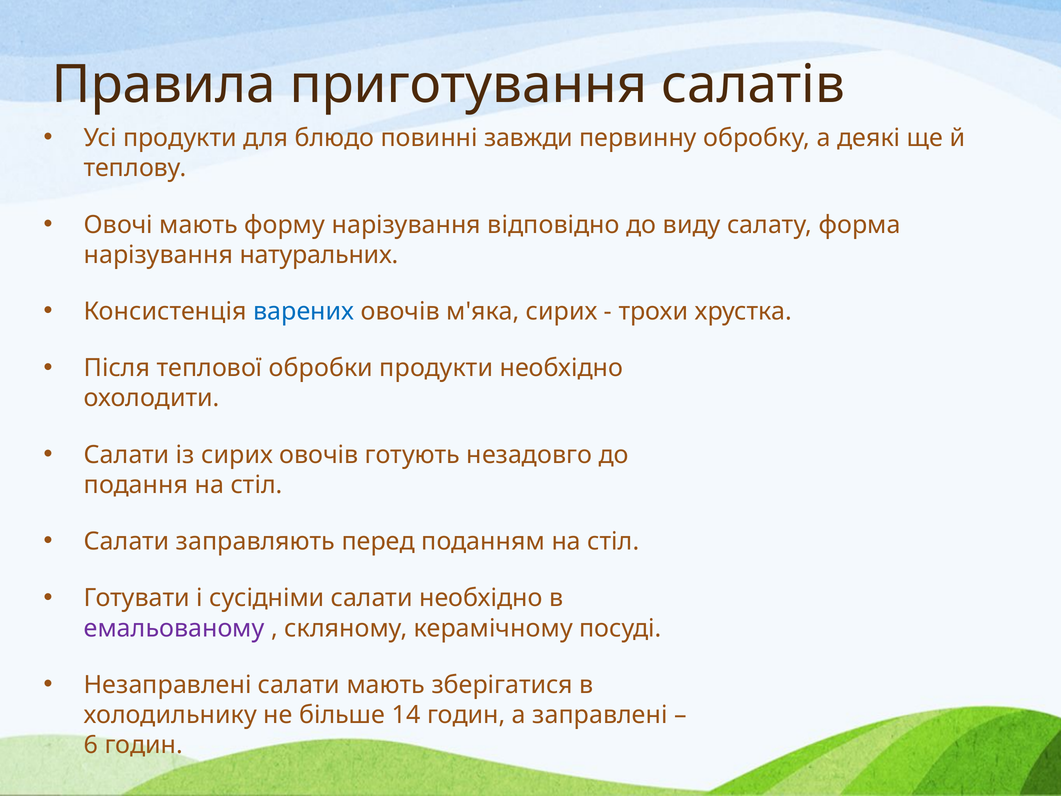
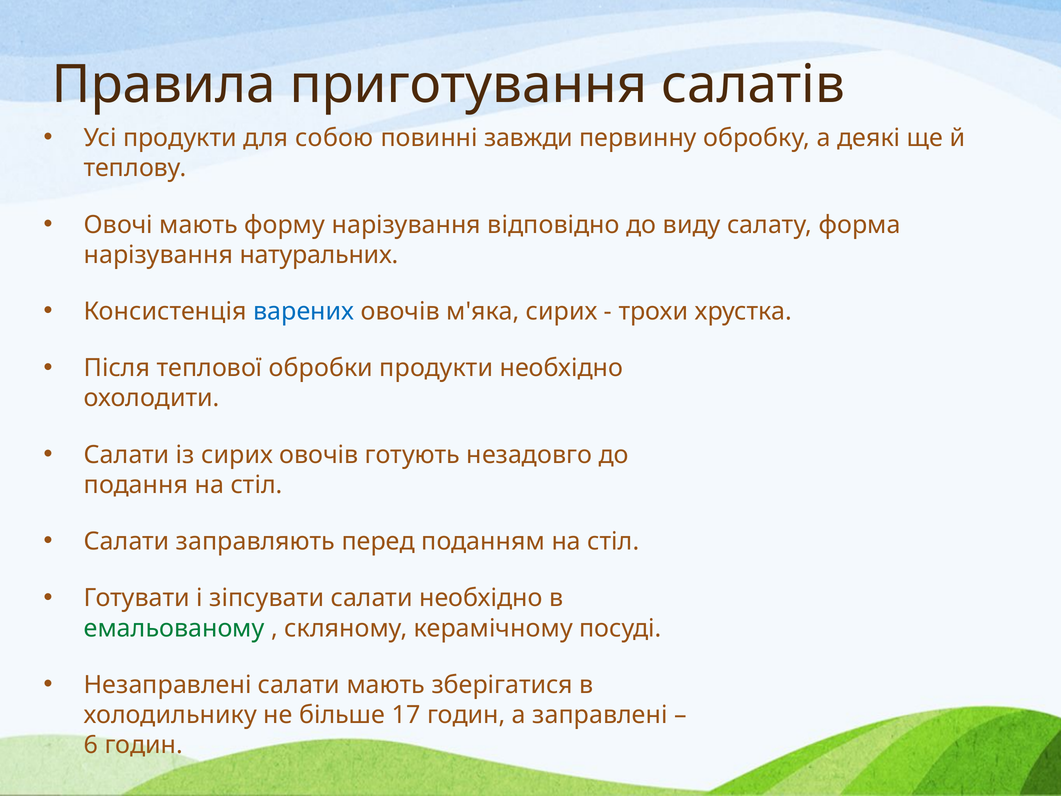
блюдо: блюдо -> собою (334, 138)
сусідніми: сусідніми -> зіпсувати (267, 598)
емальованому colour: purple -> green (174, 628)
14: 14 -> 17 (406, 715)
